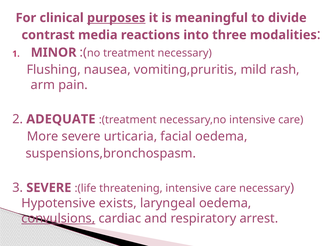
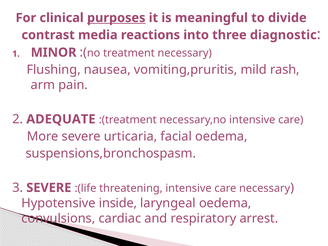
modalities: modalities -> diagnostic (283, 35)
exists: exists -> inside (118, 203)
convulsions underline: present -> none (58, 218)
